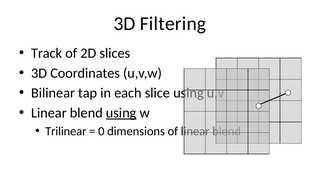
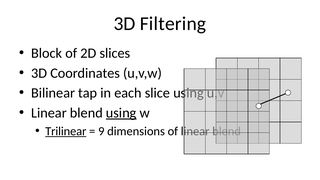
Track: Track -> Block (47, 53)
Trilinear underline: none -> present (66, 131)
0: 0 -> 9 (101, 131)
